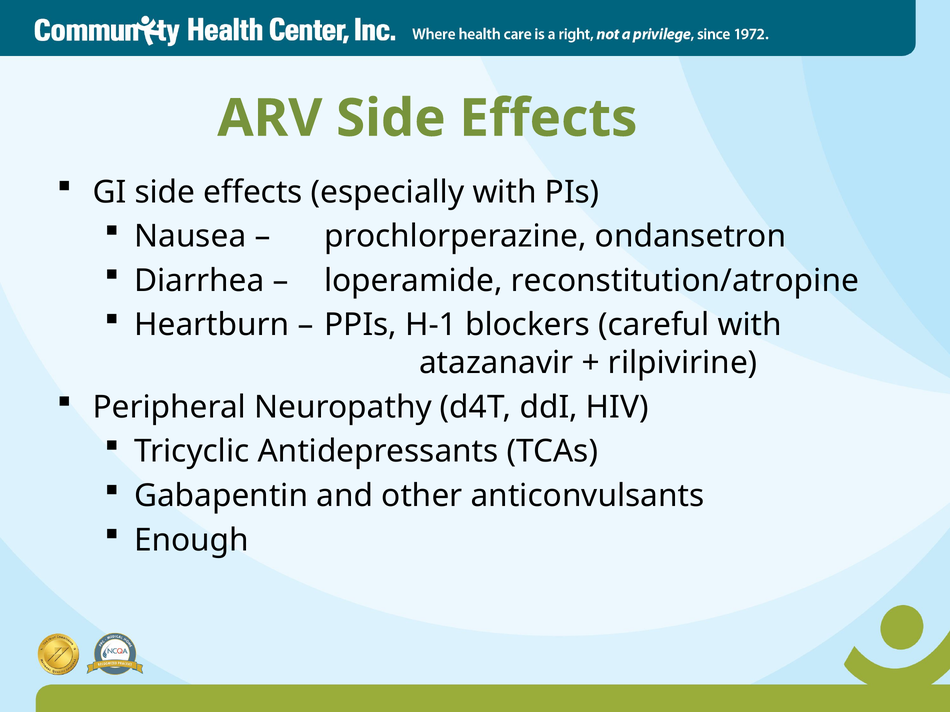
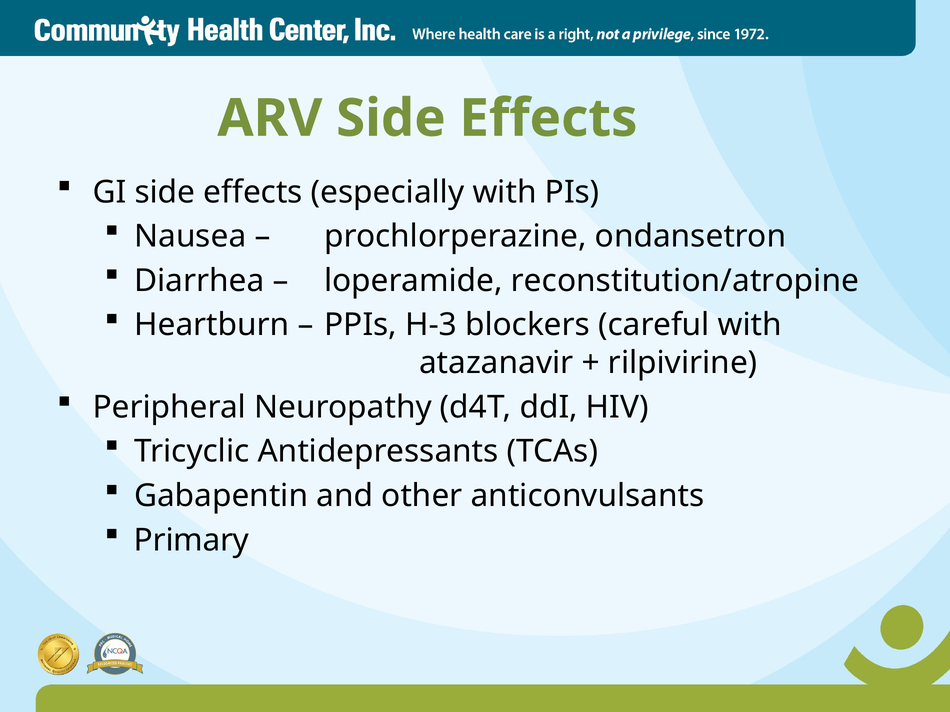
H-1: H-1 -> H-3 (431, 325)
Enough: Enough -> Primary (192, 540)
